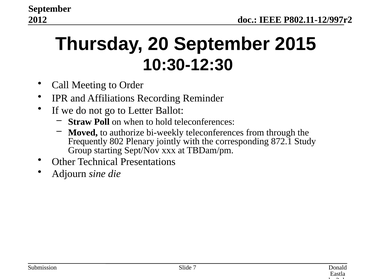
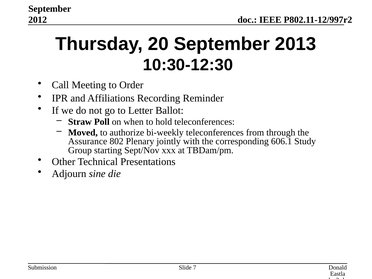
2015: 2015 -> 2013 (296, 44)
Frequently: Frequently -> Assurance (88, 141)
872.1: 872.1 -> 606.1 (282, 141)
